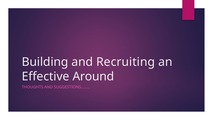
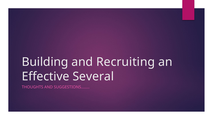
Around: Around -> Several (93, 76)
